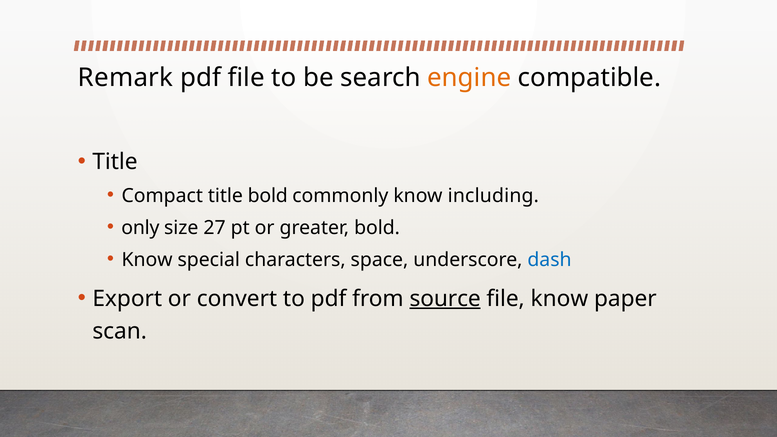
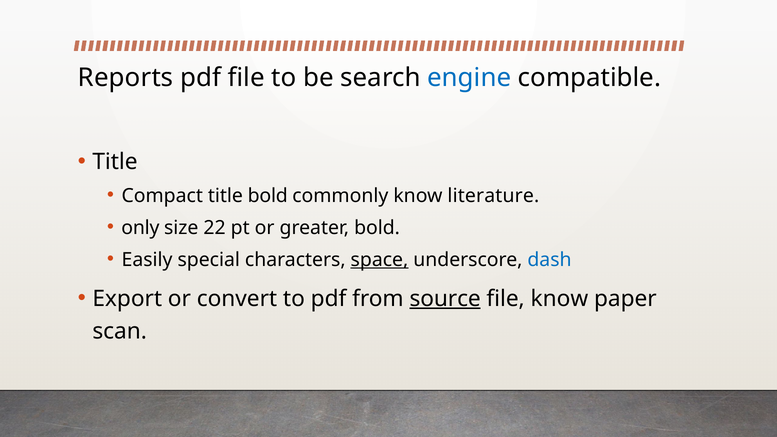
Remark: Remark -> Reports (126, 78)
engine colour: orange -> blue (469, 78)
including: including -> literature (493, 196)
27: 27 -> 22 (215, 228)
Know: Know -> Easily (147, 260)
space underline: none -> present (379, 260)
